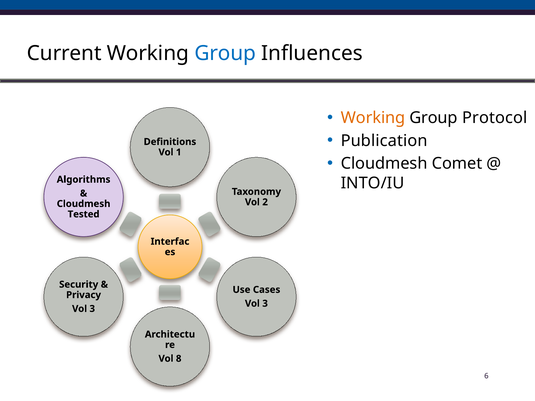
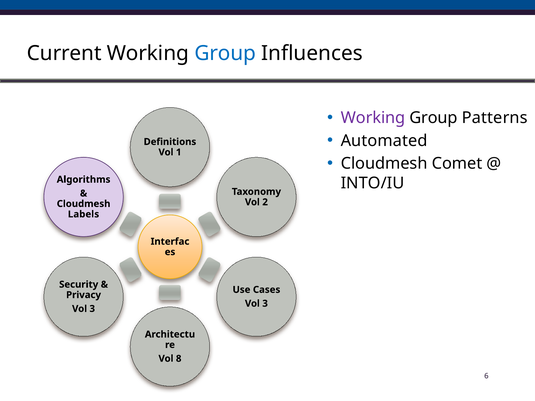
Working colour: orange -> purple (373, 118)
Protocol: Protocol -> Patterns (495, 118)
Publication: Publication -> Automated (384, 141)
Tested: Tested -> Labels (83, 214)
